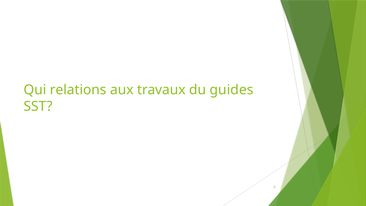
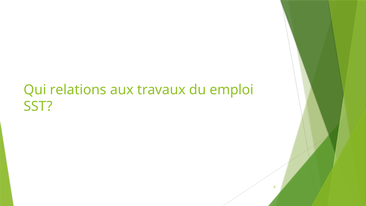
guides: guides -> emploi (232, 90)
